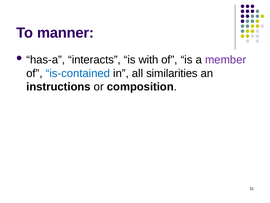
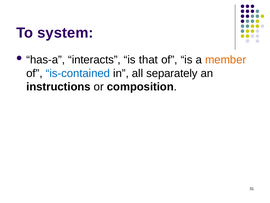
manner: manner -> system (65, 33)
with: with -> that (148, 60)
member colour: purple -> orange (226, 60)
similarities: similarities -> separately (172, 73)
